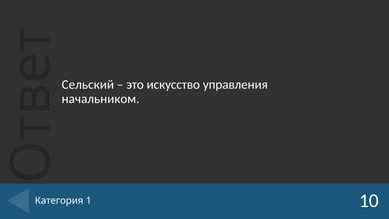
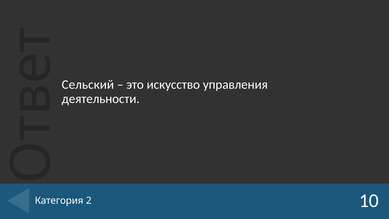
начальником: начальником -> деятельности (101, 99)
1: 1 -> 2 (89, 200)
